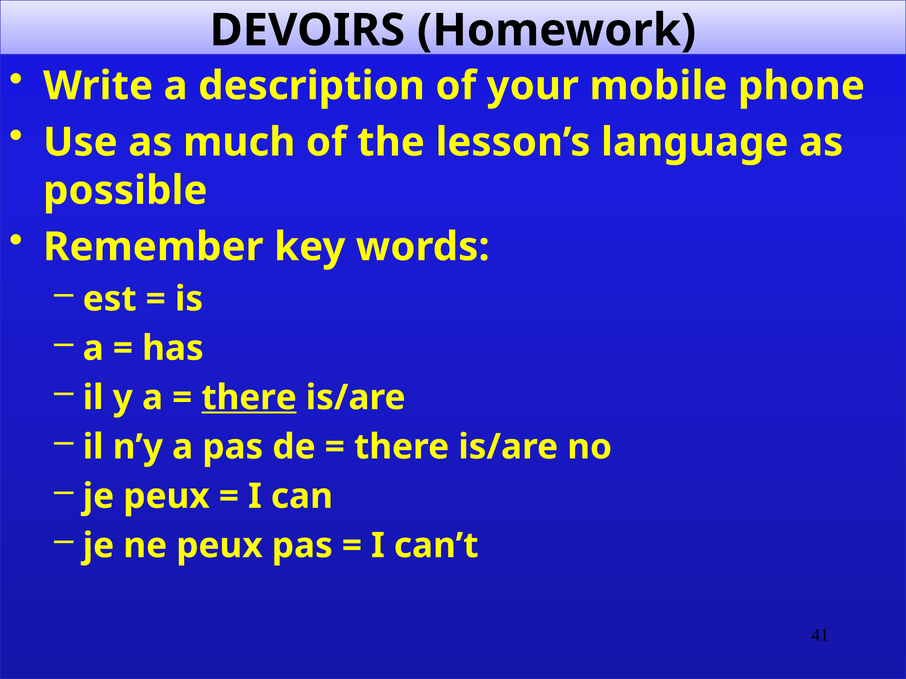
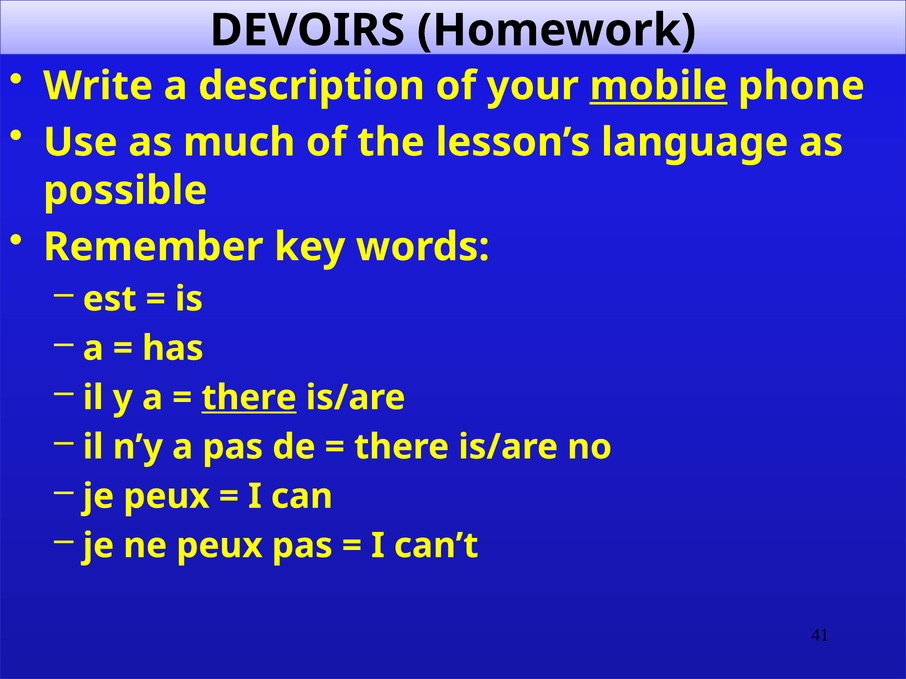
mobile underline: none -> present (658, 86)
